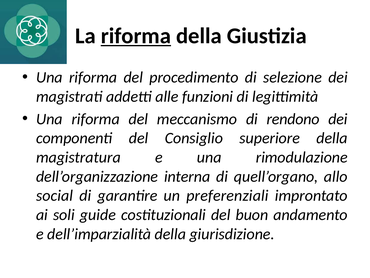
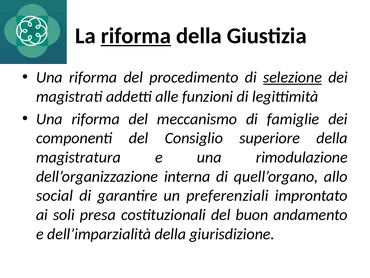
selezione underline: none -> present (293, 77)
rendono: rendono -> famiglie (293, 119)
guide: guide -> presa (98, 214)
